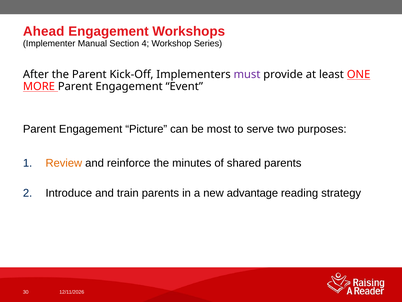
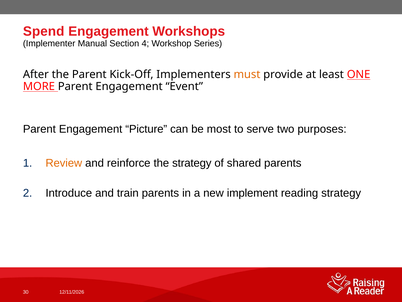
Ahead: Ahead -> Spend (44, 31)
must colour: purple -> orange (247, 74)
the minutes: minutes -> strategy (192, 163)
advantage: advantage -> implement (252, 193)
